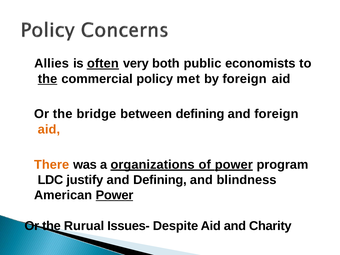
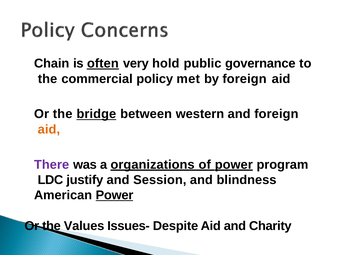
Allies: Allies -> Chain (52, 64)
both: both -> hold (166, 64)
economists: economists -> governance (260, 64)
the underline: present -> none (48, 79)
bridge underline: none -> present (96, 114)
between defining: defining -> western (200, 114)
There colour: orange -> purple (52, 165)
and Defining: Defining -> Session (160, 180)
Rurual: Rurual -> Values (84, 226)
